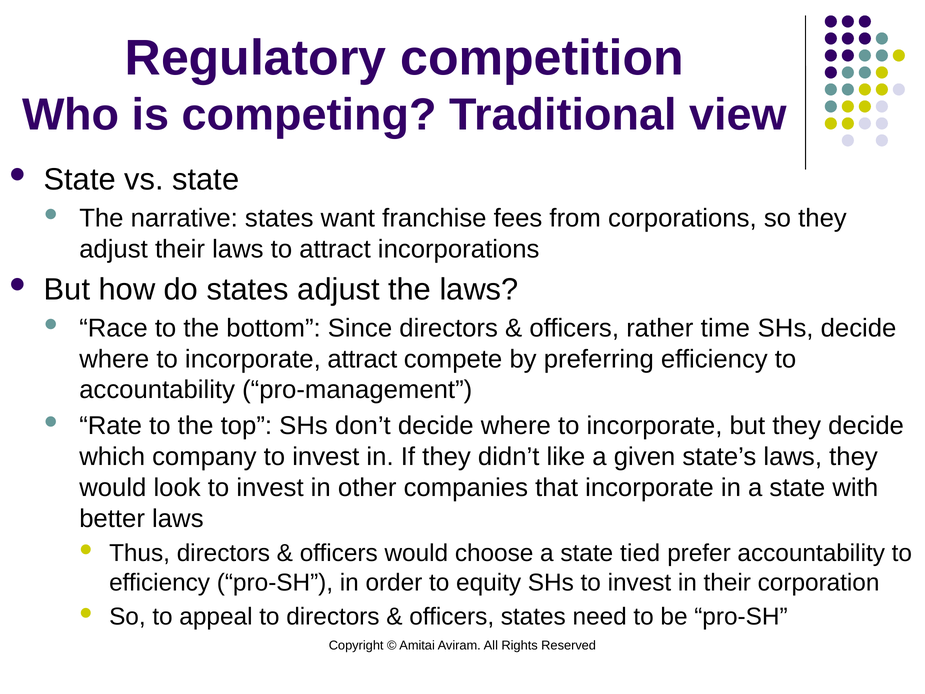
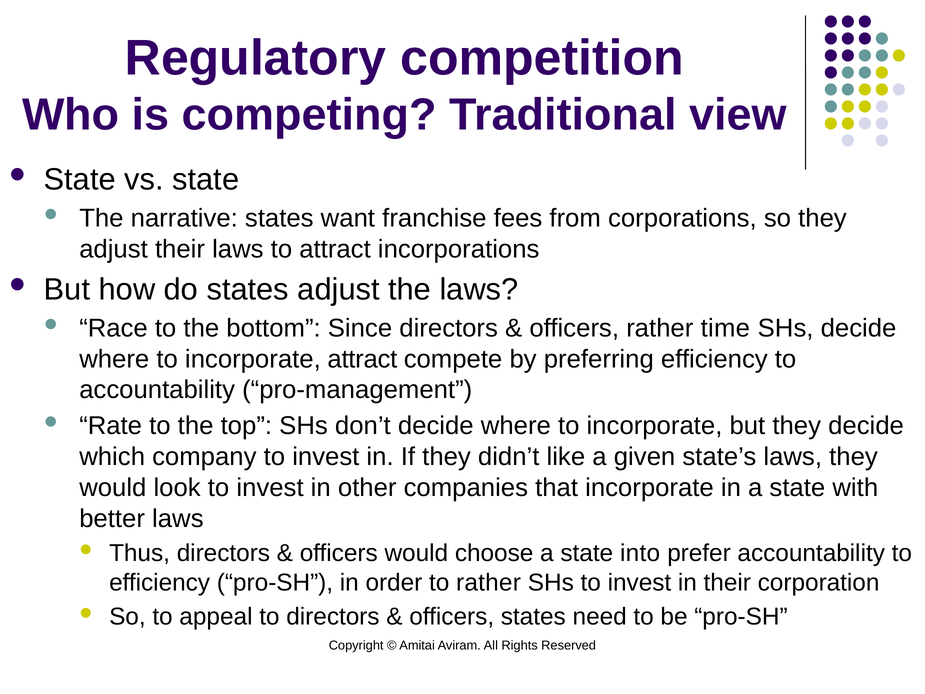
tied: tied -> into (640, 553)
to equity: equity -> rather (489, 582)
